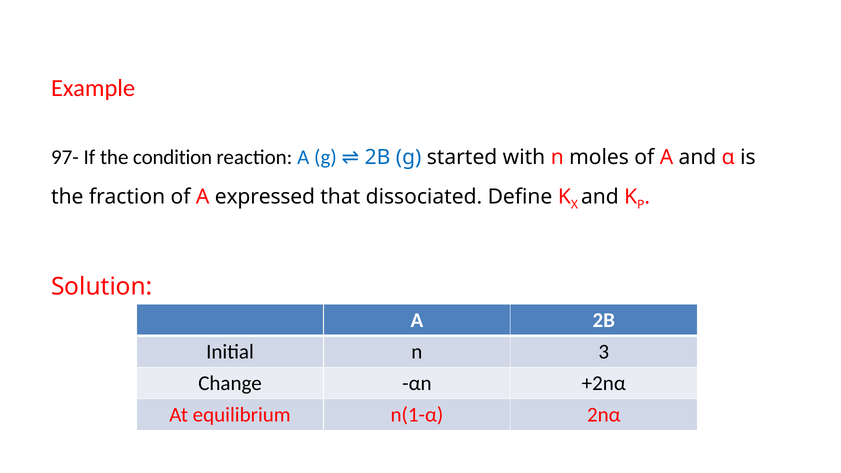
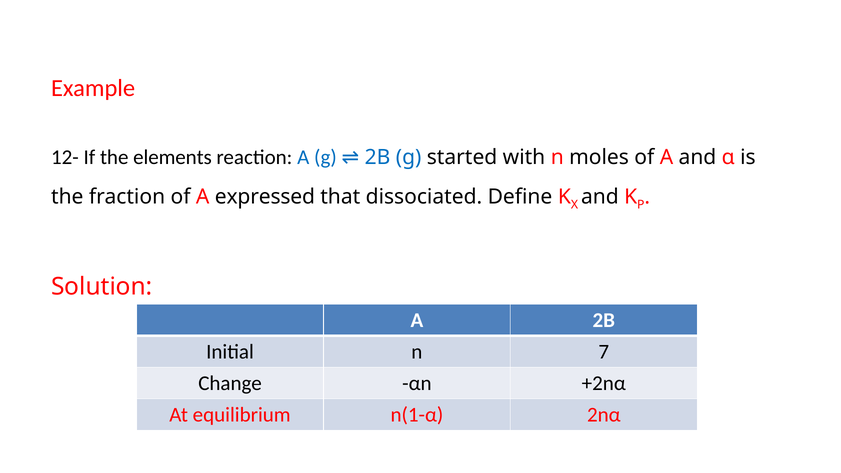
97-: 97- -> 12- (65, 157)
condition: condition -> elements (173, 157)
3: 3 -> 7 (604, 352)
